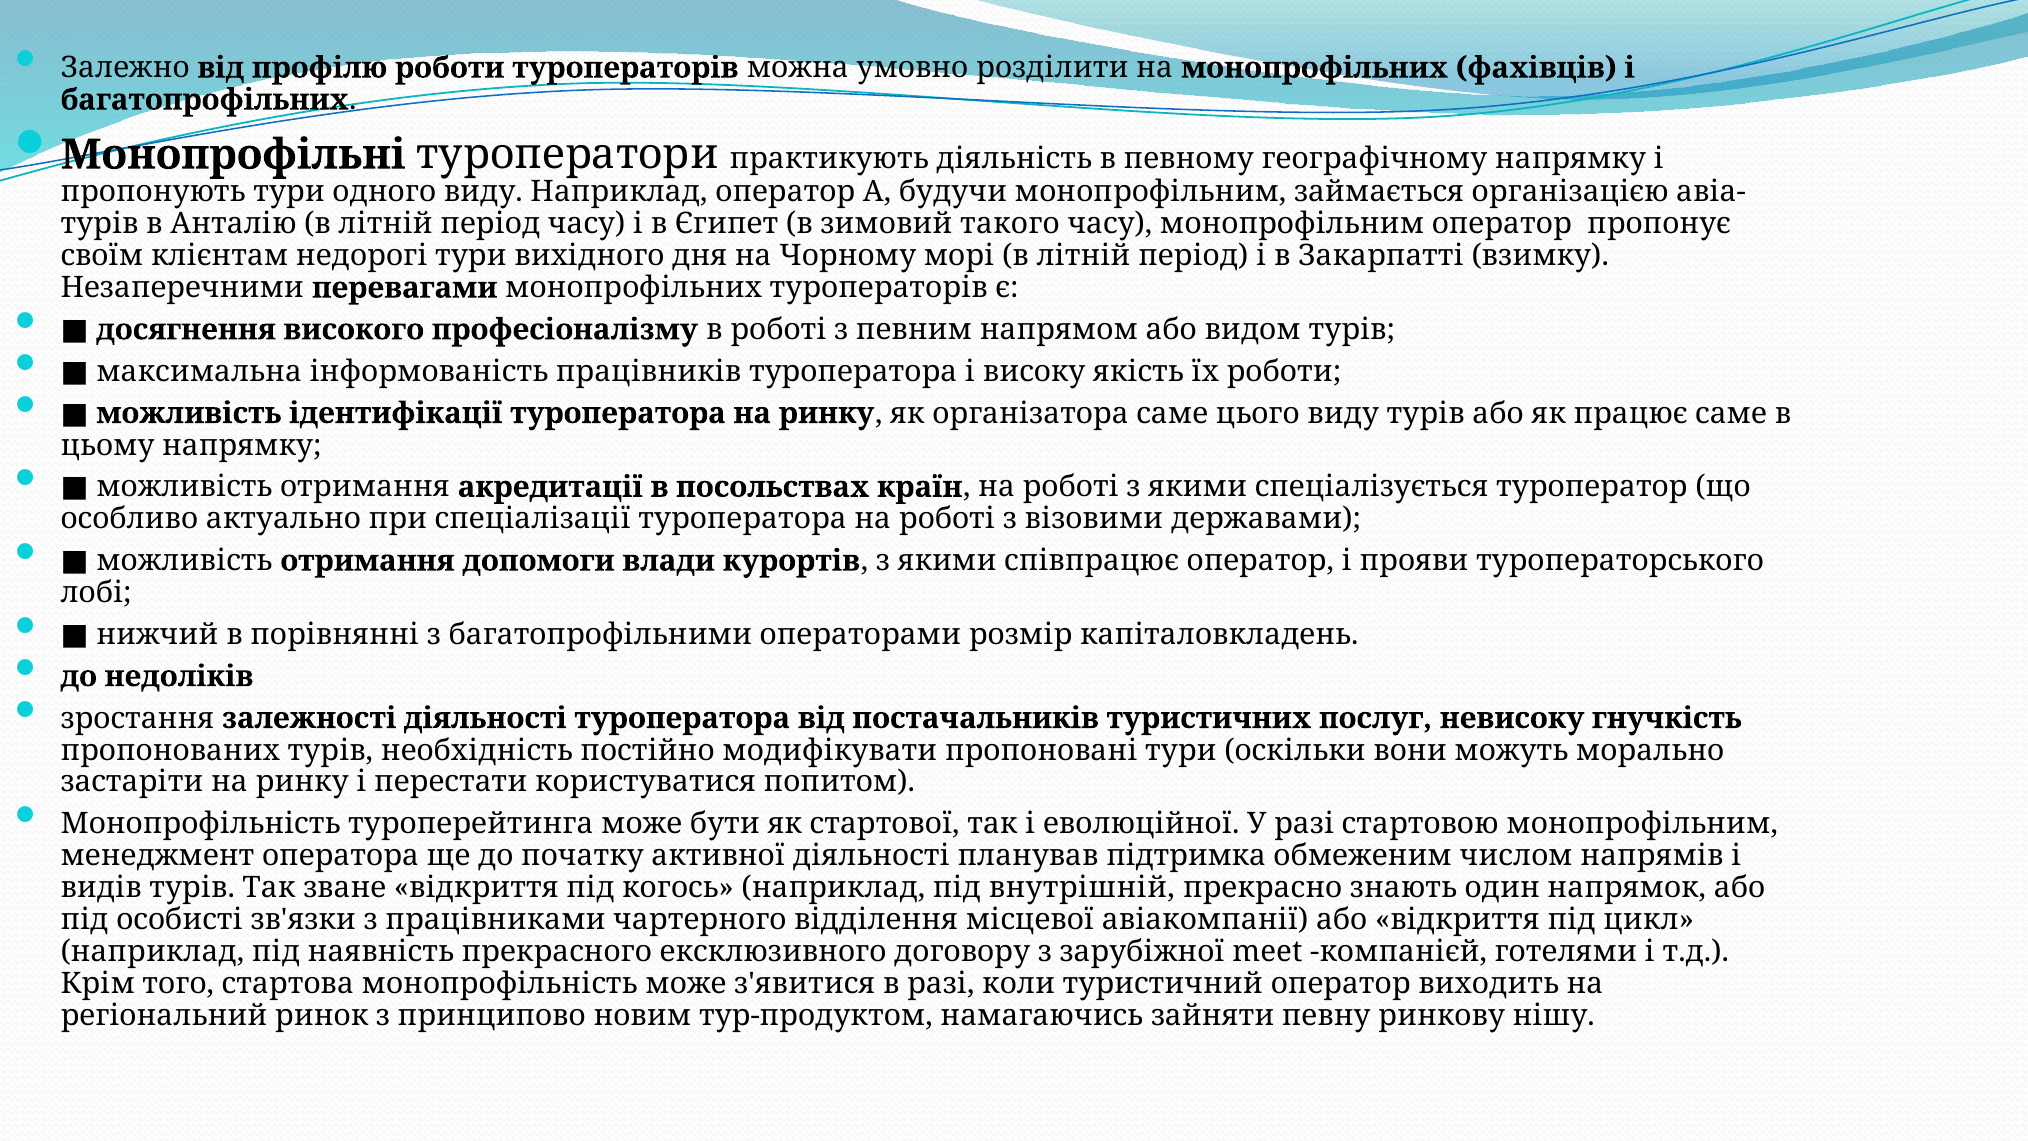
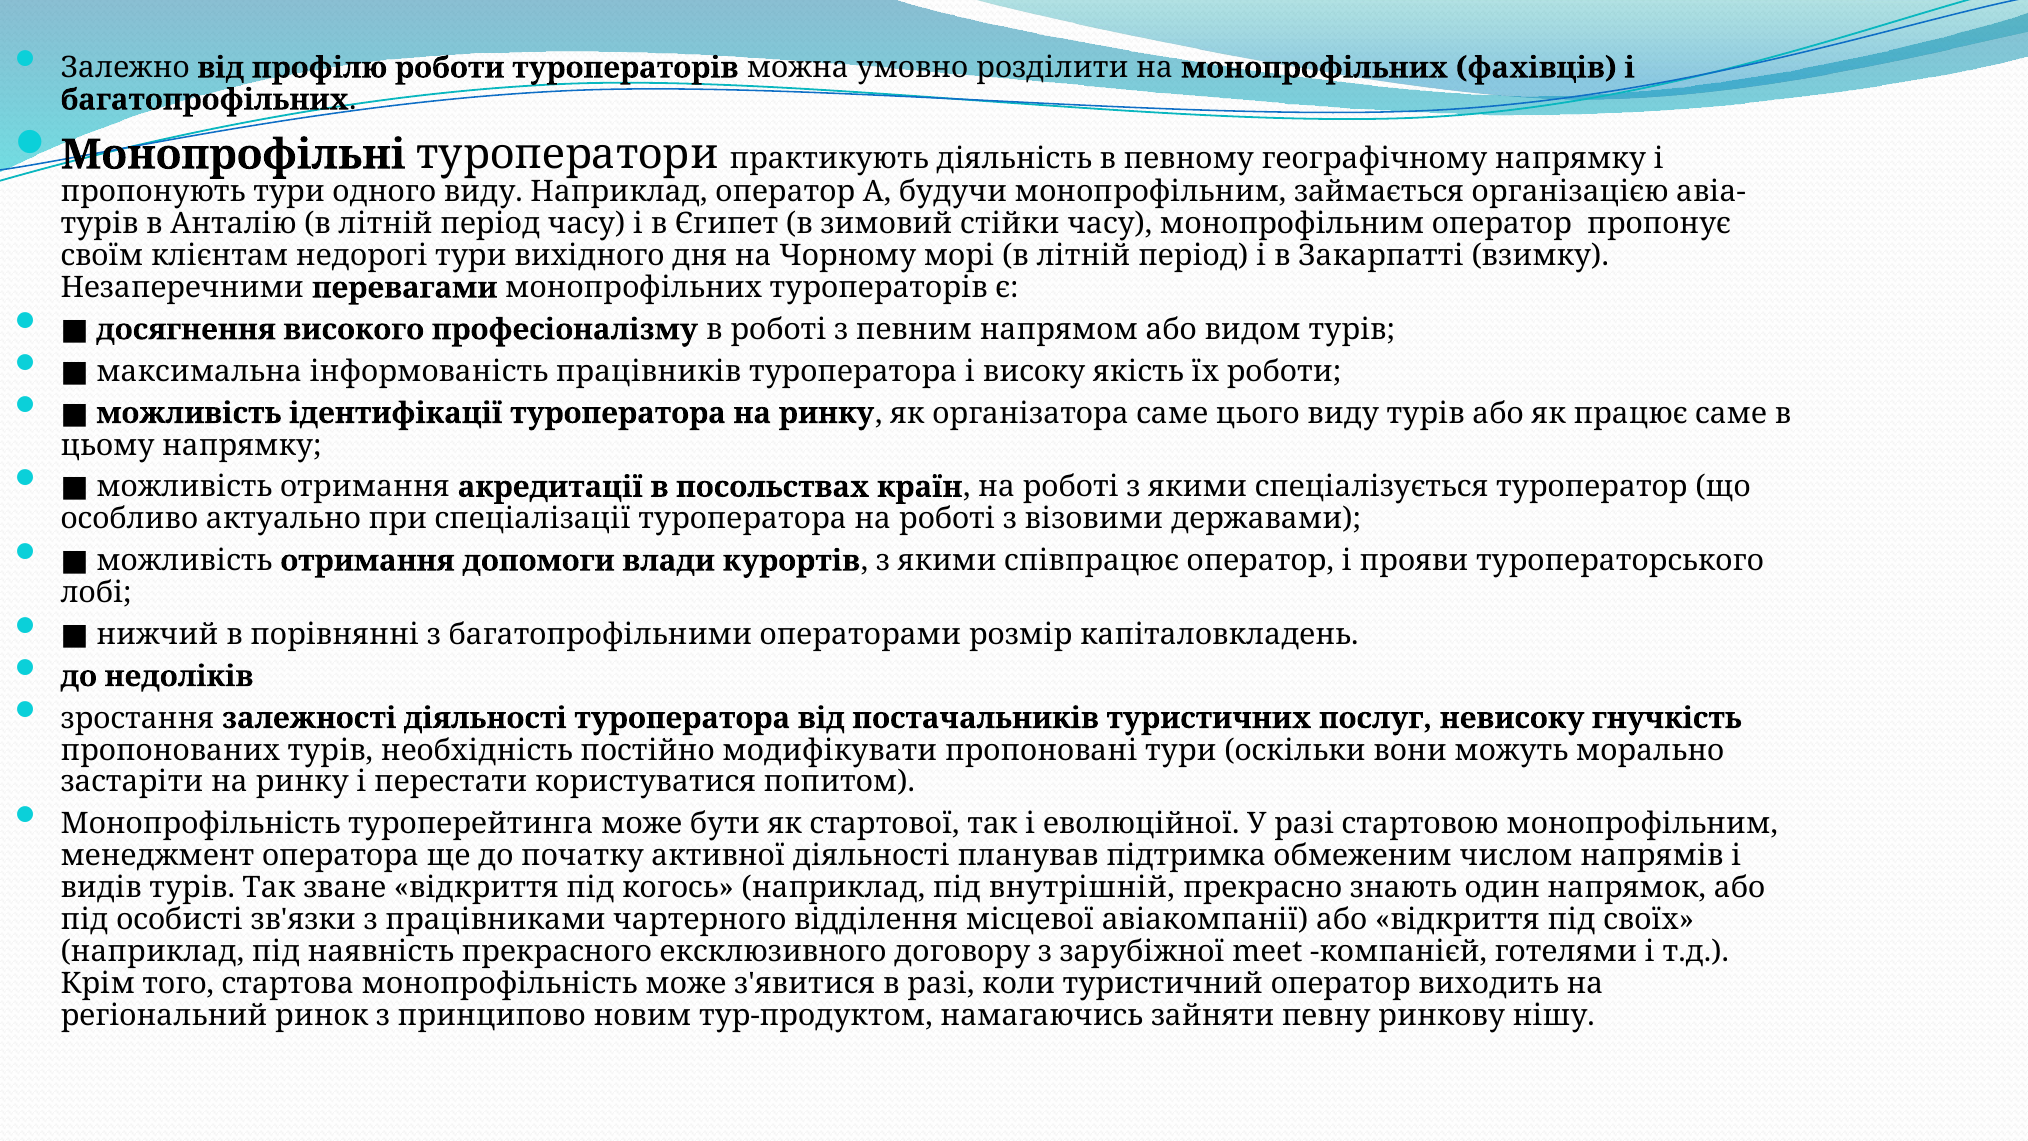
такого: такого -> стійки (1010, 224)
цикл: цикл -> своїх (1649, 920)
